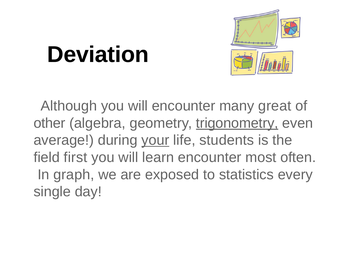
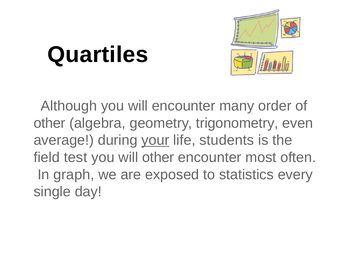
Deviation: Deviation -> Quartiles (98, 55)
great: great -> order (275, 106)
trigonometry underline: present -> none (237, 123)
first: first -> test (76, 158)
will learn: learn -> other (158, 158)
